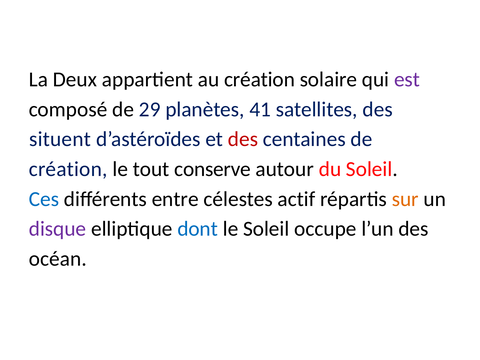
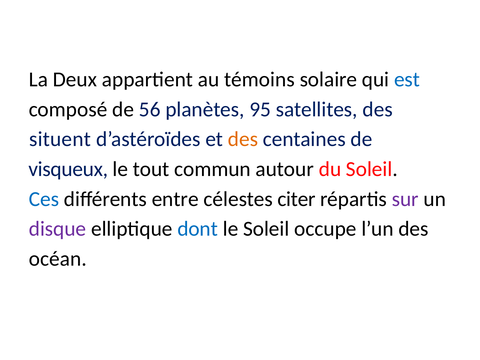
au création: création -> témoins (259, 80)
est colour: purple -> blue (407, 80)
29: 29 -> 56 (150, 109)
41: 41 -> 95 (260, 109)
des colour: red -> orange (243, 139)
création: création -> visqueux (68, 169)
conserve: conserve -> commun (213, 169)
actif: actif -> citer (296, 199)
sur colour: orange -> purple (405, 199)
